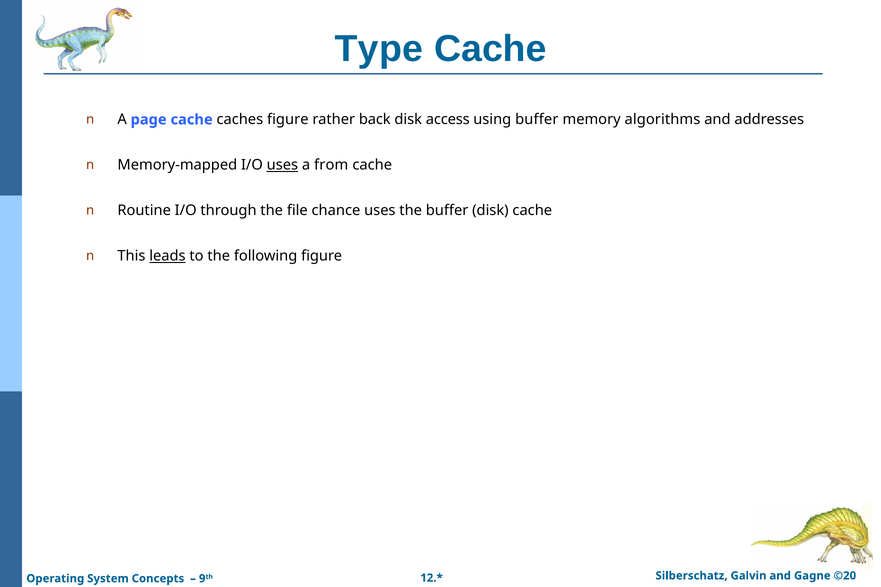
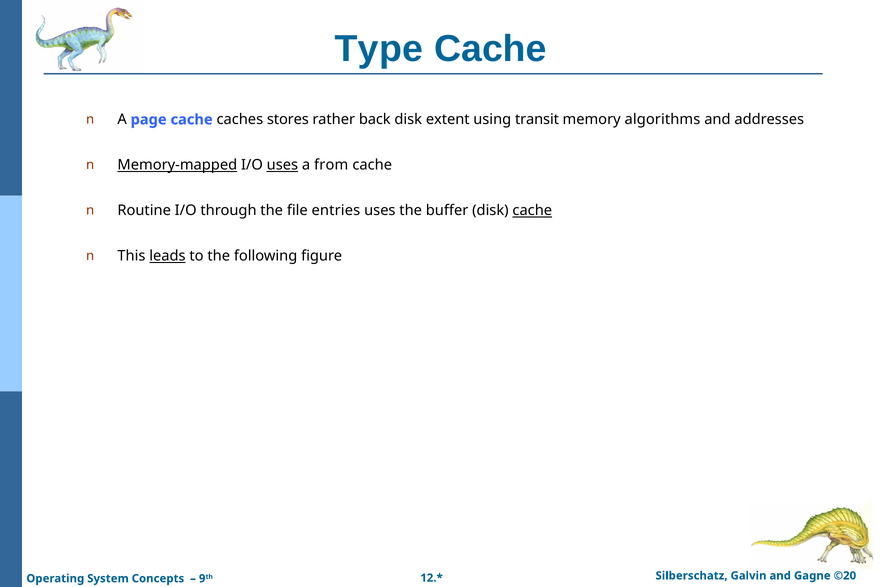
caches figure: figure -> stores (288, 120)
access: access -> extent (448, 120)
using buffer: buffer -> transit (537, 120)
Memory-mapped underline: none -> present (177, 165)
chance: chance -> entries (336, 211)
cache underline: none -> present (532, 211)
